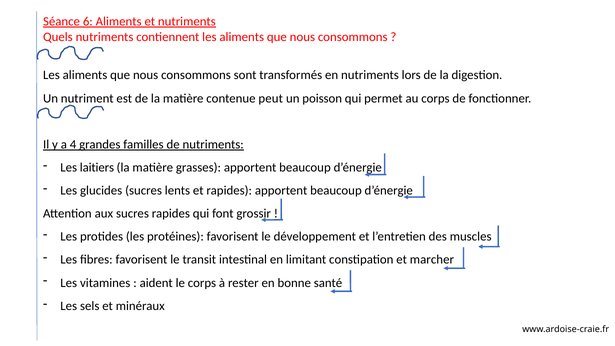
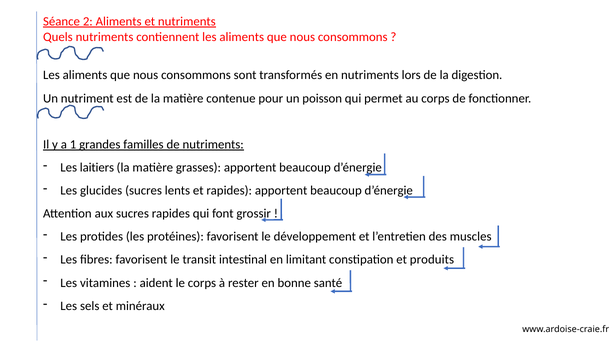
6: 6 -> 2 (88, 21)
peut: peut -> pour (271, 98)
4: 4 -> 1 (73, 144)
marcher: marcher -> produits (432, 260)
